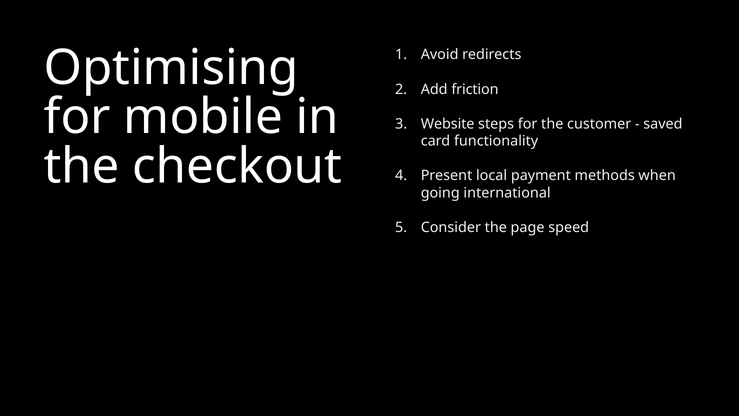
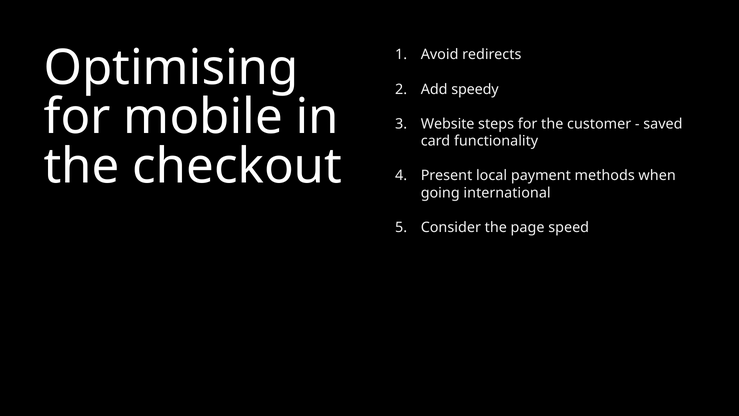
friction: friction -> speedy (475, 89)
